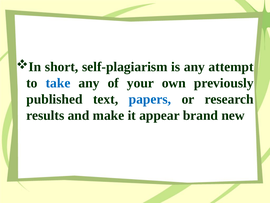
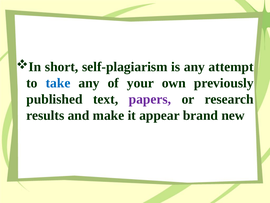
papers colour: blue -> purple (150, 99)
